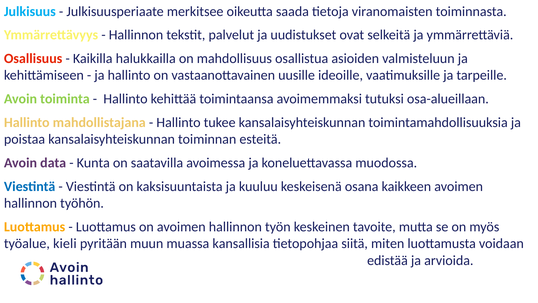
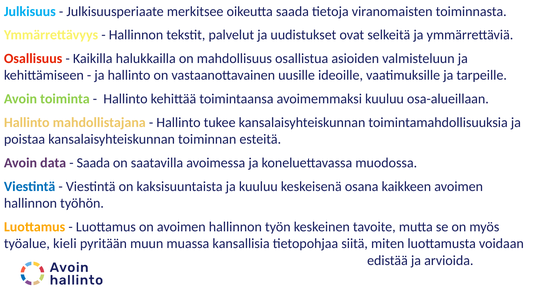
avoimemmaksi tutuksi: tutuksi -> kuuluu (384, 99)
Kunta: Kunta -> Saada (93, 163)
